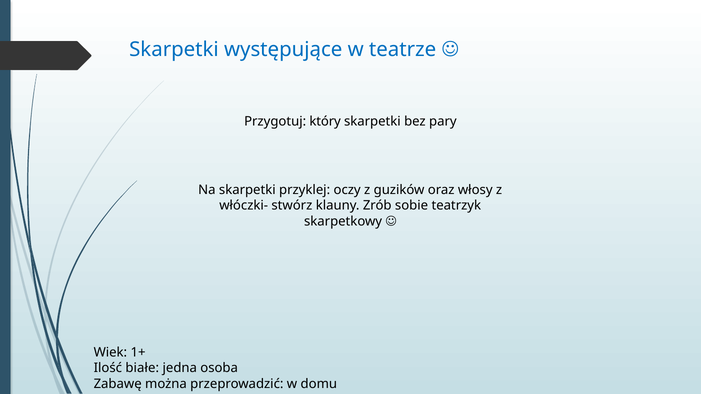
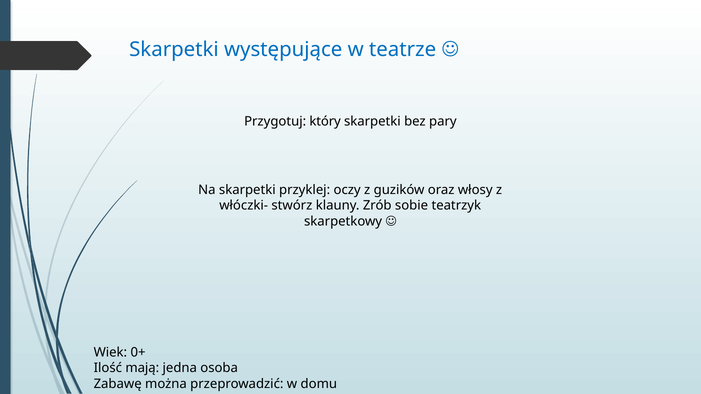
1+: 1+ -> 0+ (138, 353)
białe: białe -> mają (142, 368)
